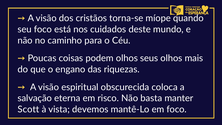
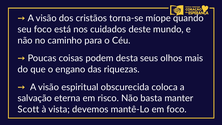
podem olhos: olhos -> desta (127, 58)
